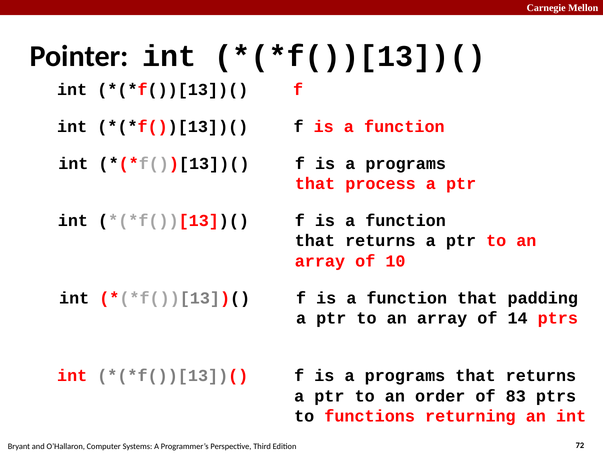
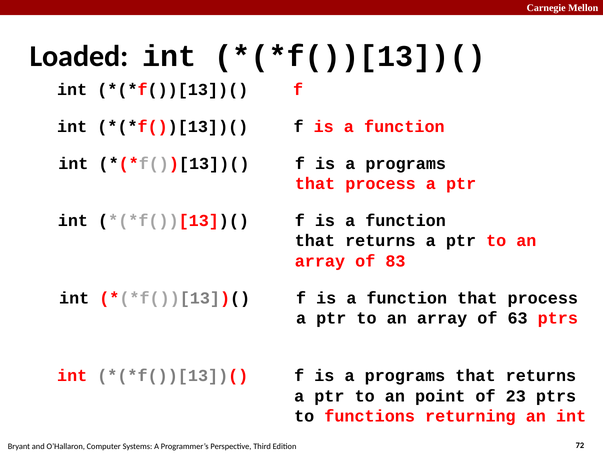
Pointer: Pointer -> Loaded (79, 56)
10: 10 -> 83 (395, 261)
function that padding: padding -> process (543, 298)
14: 14 -> 63 (518, 318)
order: order -> point (440, 395)
83: 83 -> 23 (516, 395)
